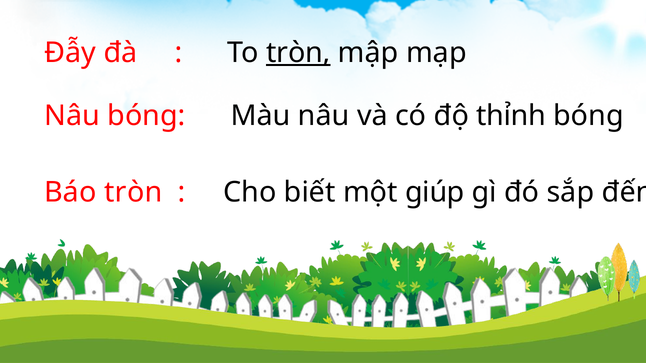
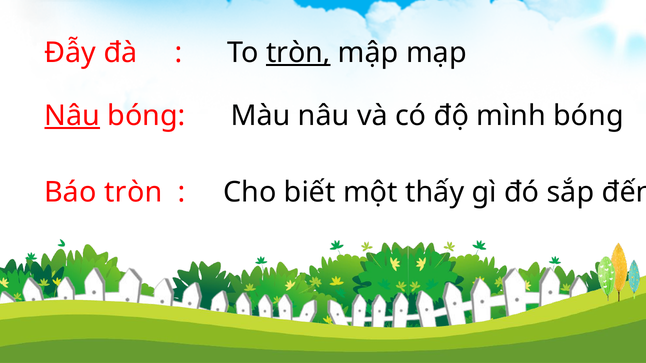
Nâu underline: none -> present (72, 116)
thỉnh: thỉnh -> mình (511, 116)
giúp: giúp -> thấy (435, 193)
